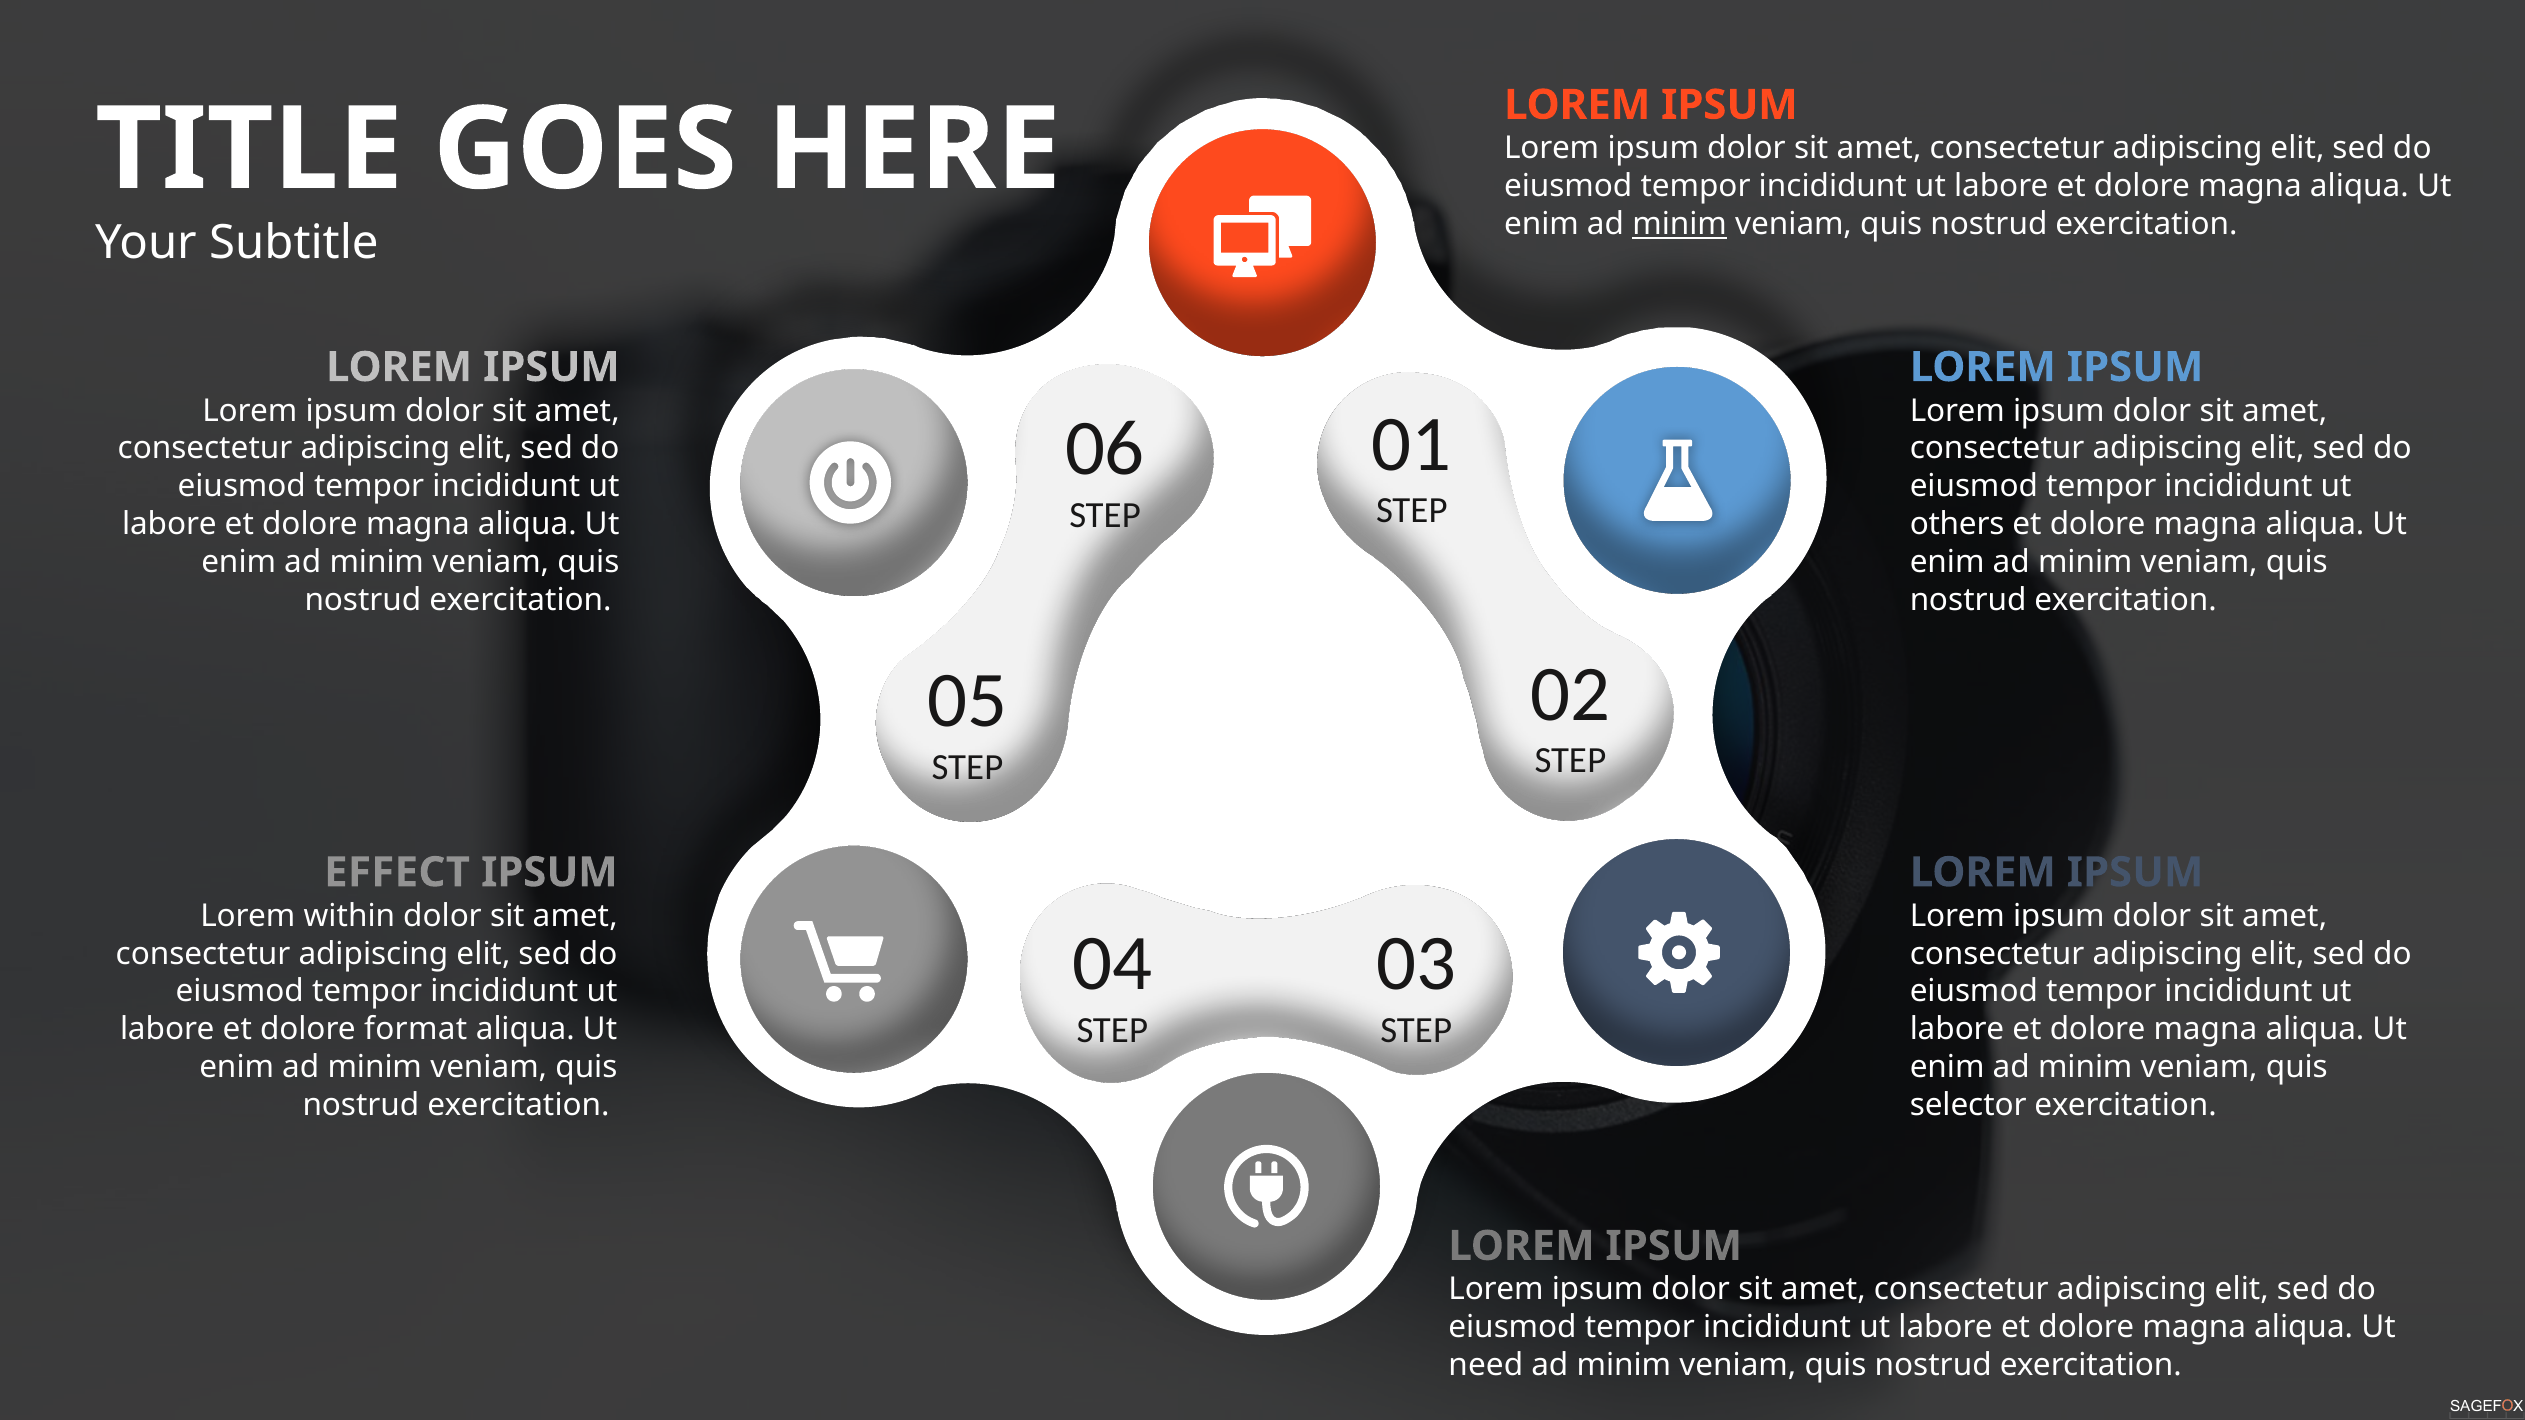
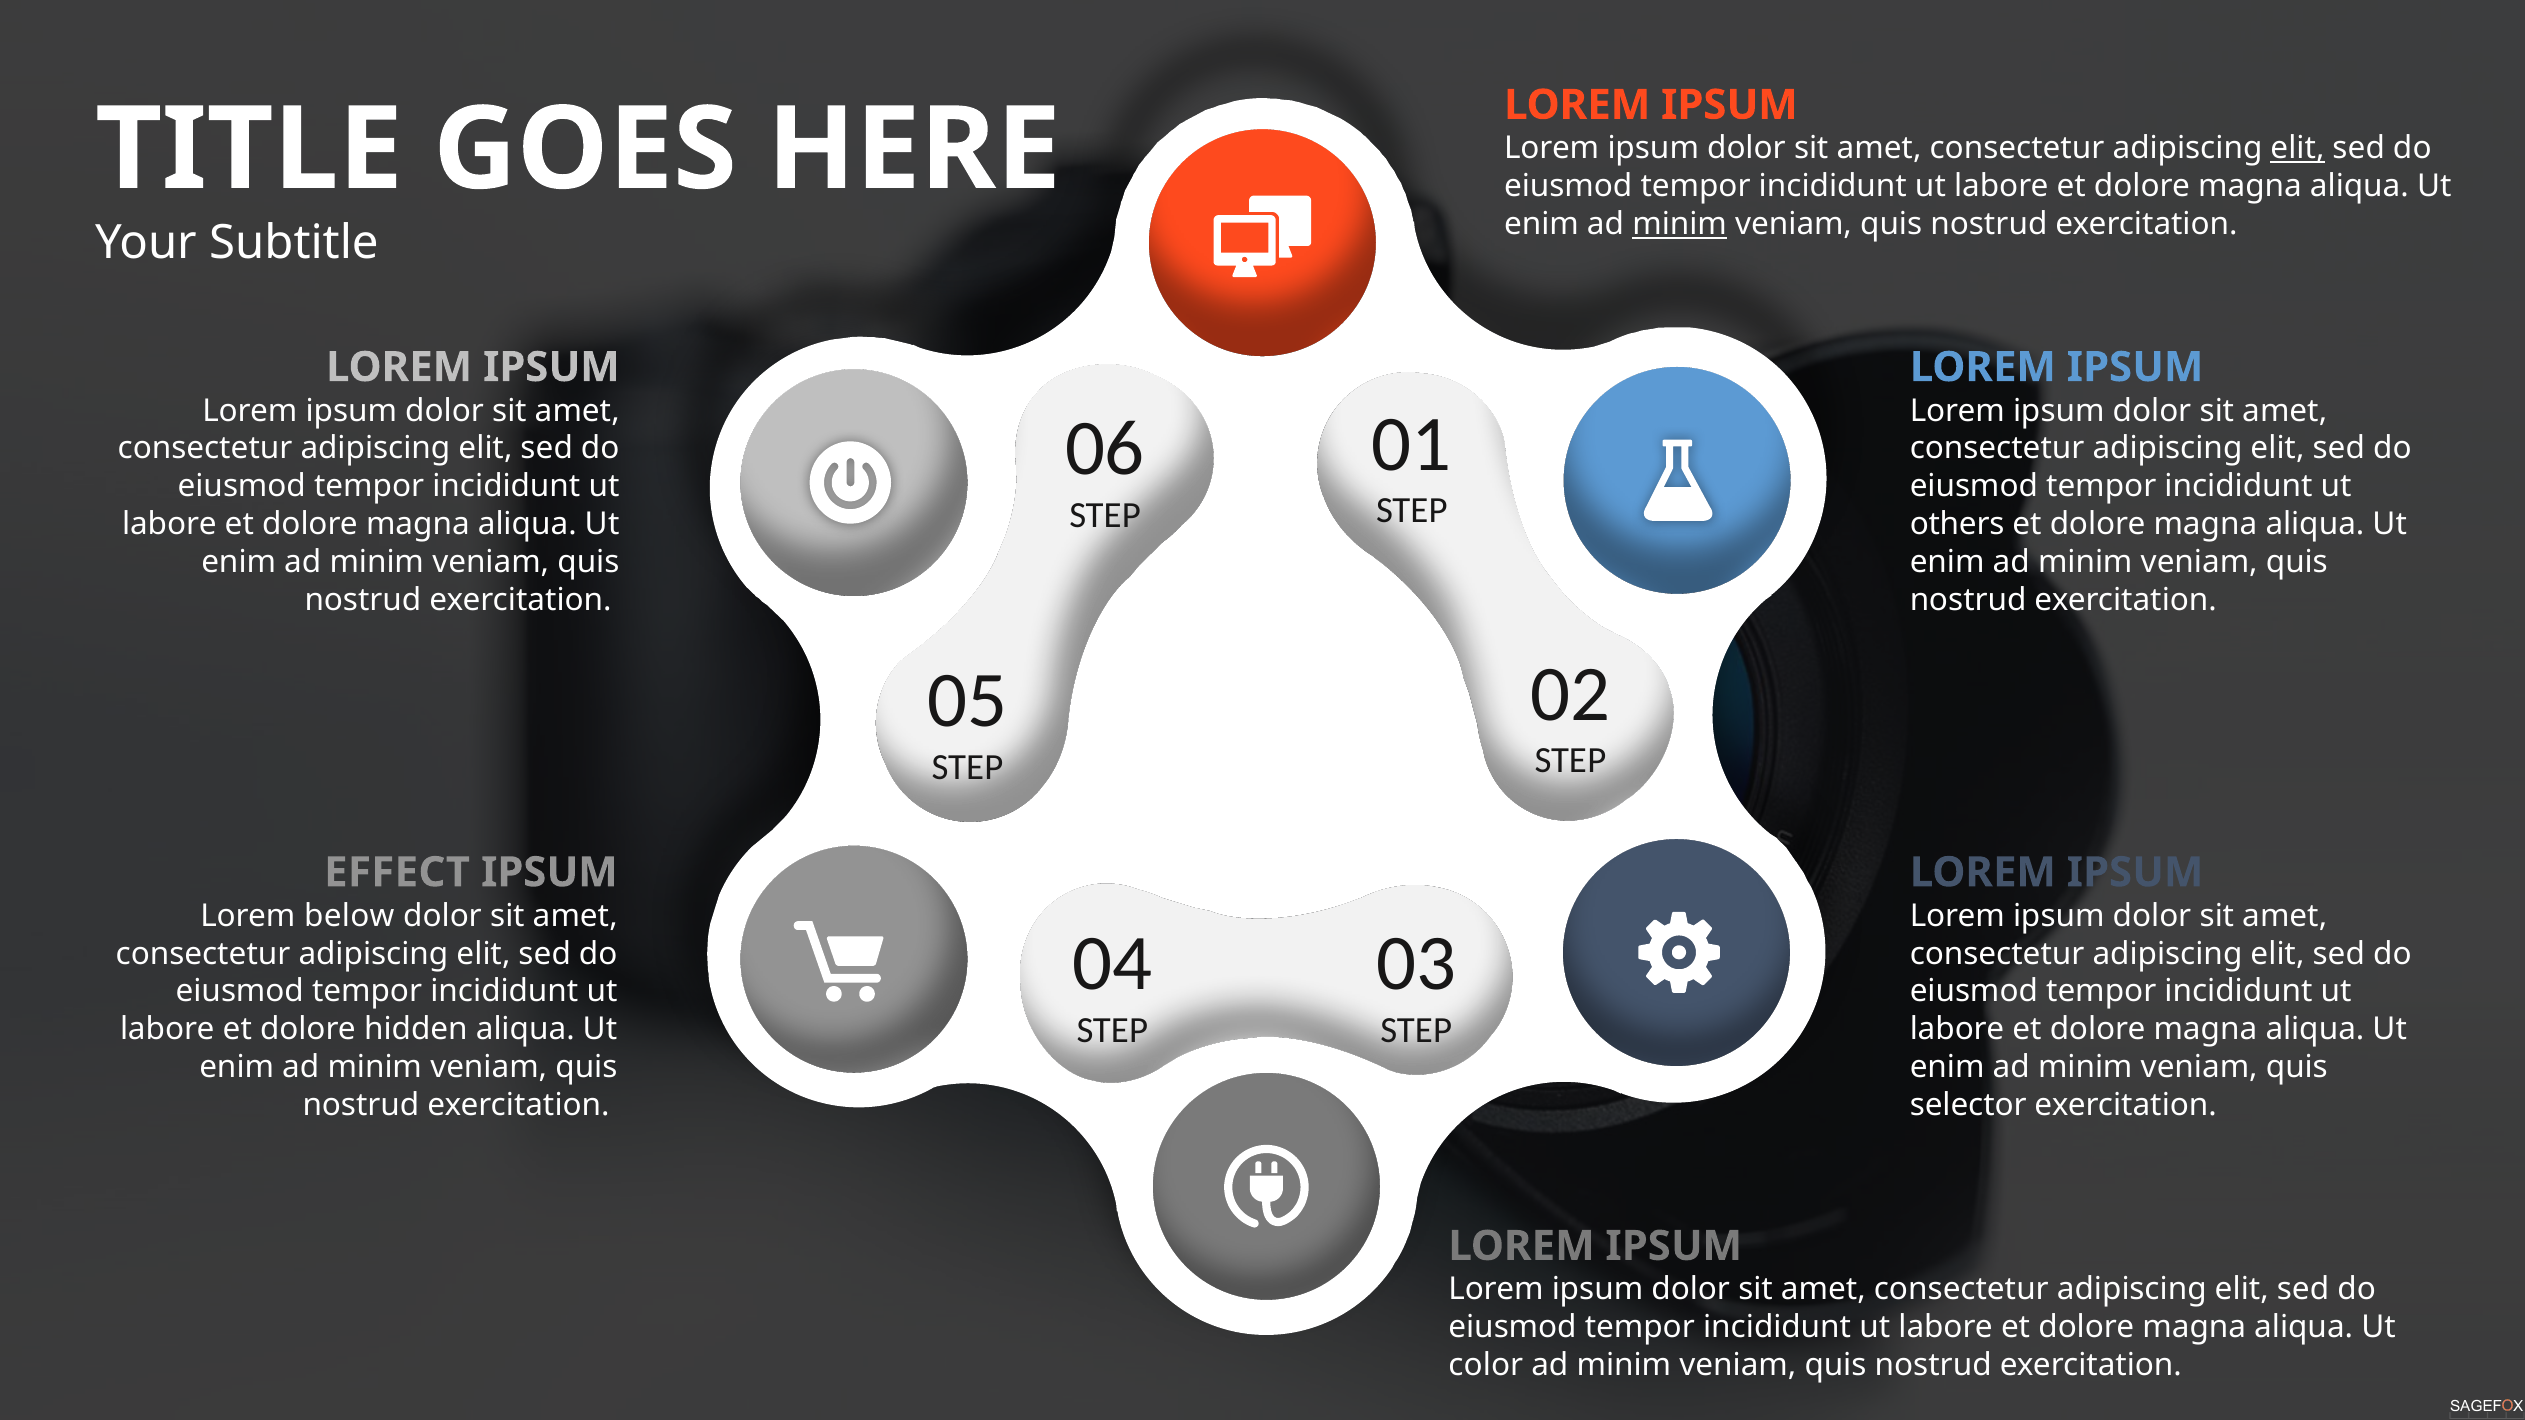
elit underline: none -> present (2297, 148)
within: within -> below (349, 916)
format: format -> hidden (416, 1030)
need: need -> color (1486, 1366)
